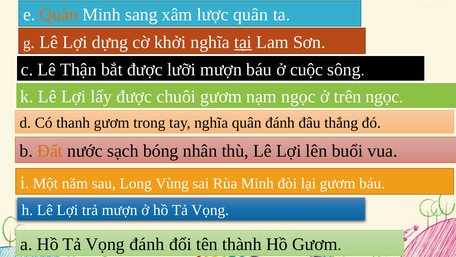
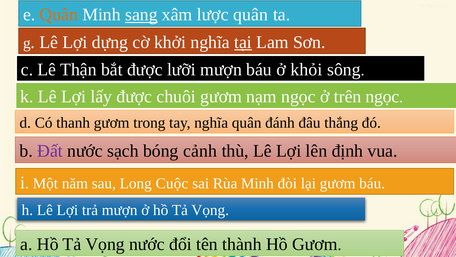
sang underline: none -> present (141, 15)
cuộc: cuộc -> khỏi (306, 69)
Đất colour: orange -> purple (50, 151)
nhân: nhân -> cảnh (200, 151)
buổi: buổi -> định (347, 151)
Vùng: Vùng -> Cuộc (172, 183)
Vọng đánh: đánh -> nước (147, 244)
